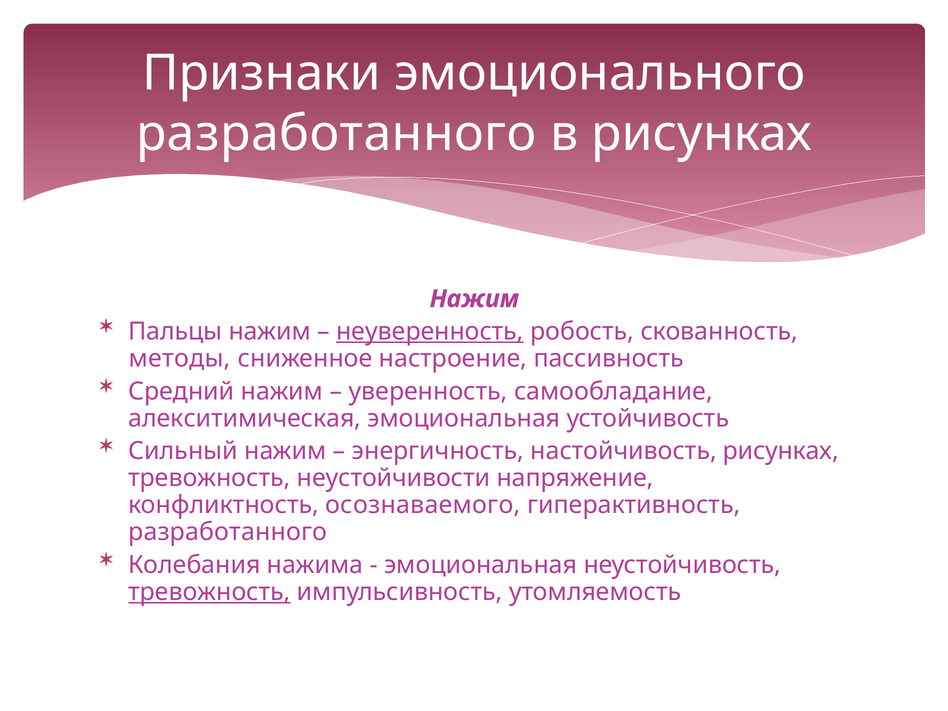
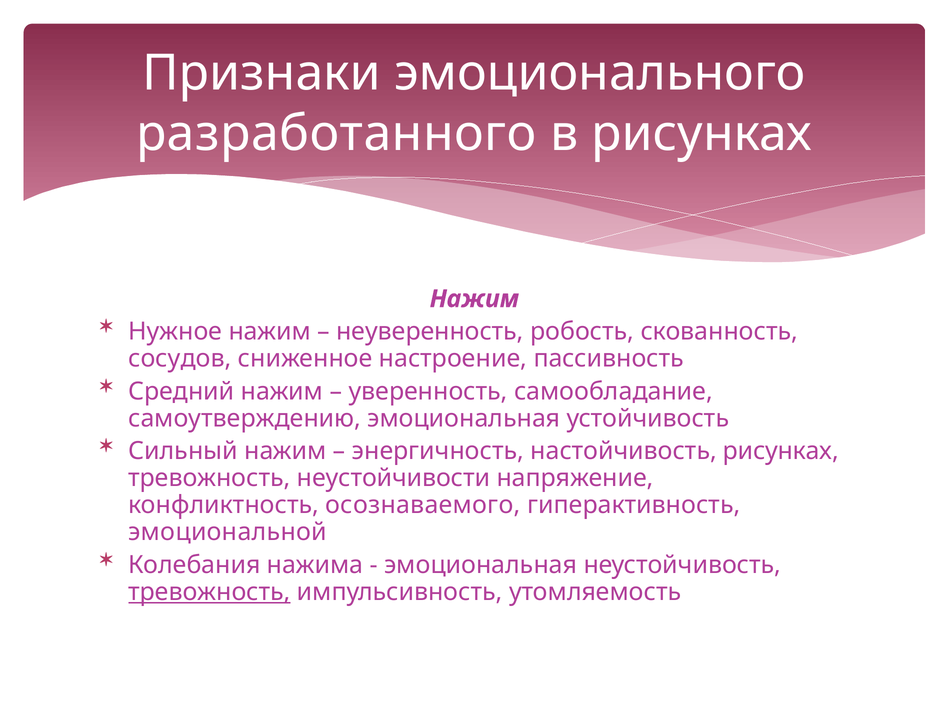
Пальцы: Пальцы -> Нужное (175, 332)
неуверенность underline: present -> none (430, 332)
методы: методы -> сосудов (180, 359)
алекситимическая: алекситимическая -> самоутверждению (245, 418)
разработанного: разработанного -> эмоциональной (228, 532)
